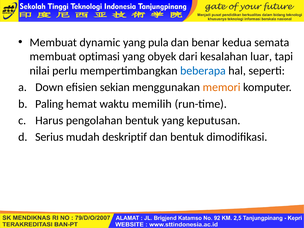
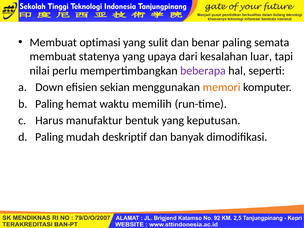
dynamic: dynamic -> optimasi (100, 42)
pula: pula -> sulit (158, 42)
benar kedua: kedua -> paling (237, 42)
optimasi: optimasi -> statenya (99, 57)
obyek: obyek -> upaya (162, 57)
beberapa colour: blue -> purple (203, 71)
pengolahan: pengolahan -> manufaktur (94, 120)
Serius: Serius -> Paling (49, 137)
dan bentuk: bentuk -> banyak (187, 137)
